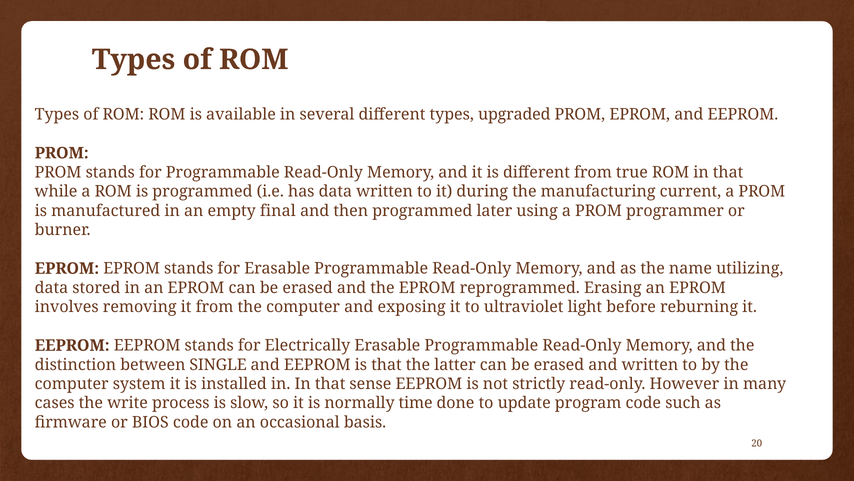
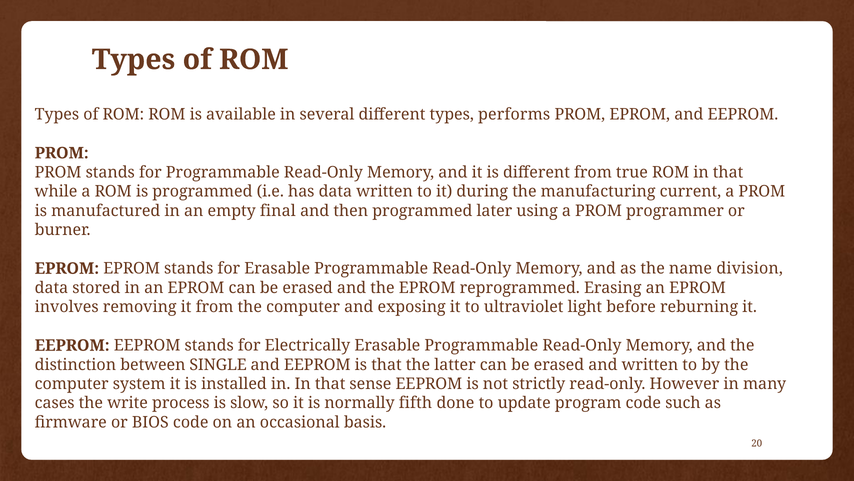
upgraded: upgraded -> performs (514, 114)
utilizing: utilizing -> division (750, 268)
time: time -> fifth (415, 403)
